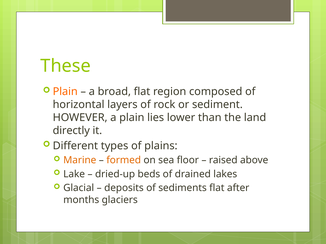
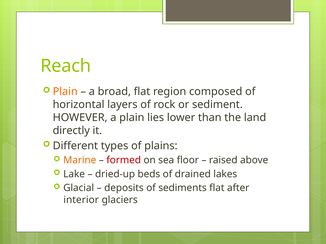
These: These -> Reach (66, 66)
formed colour: orange -> red (124, 160)
months: months -> interior (81, 200)
